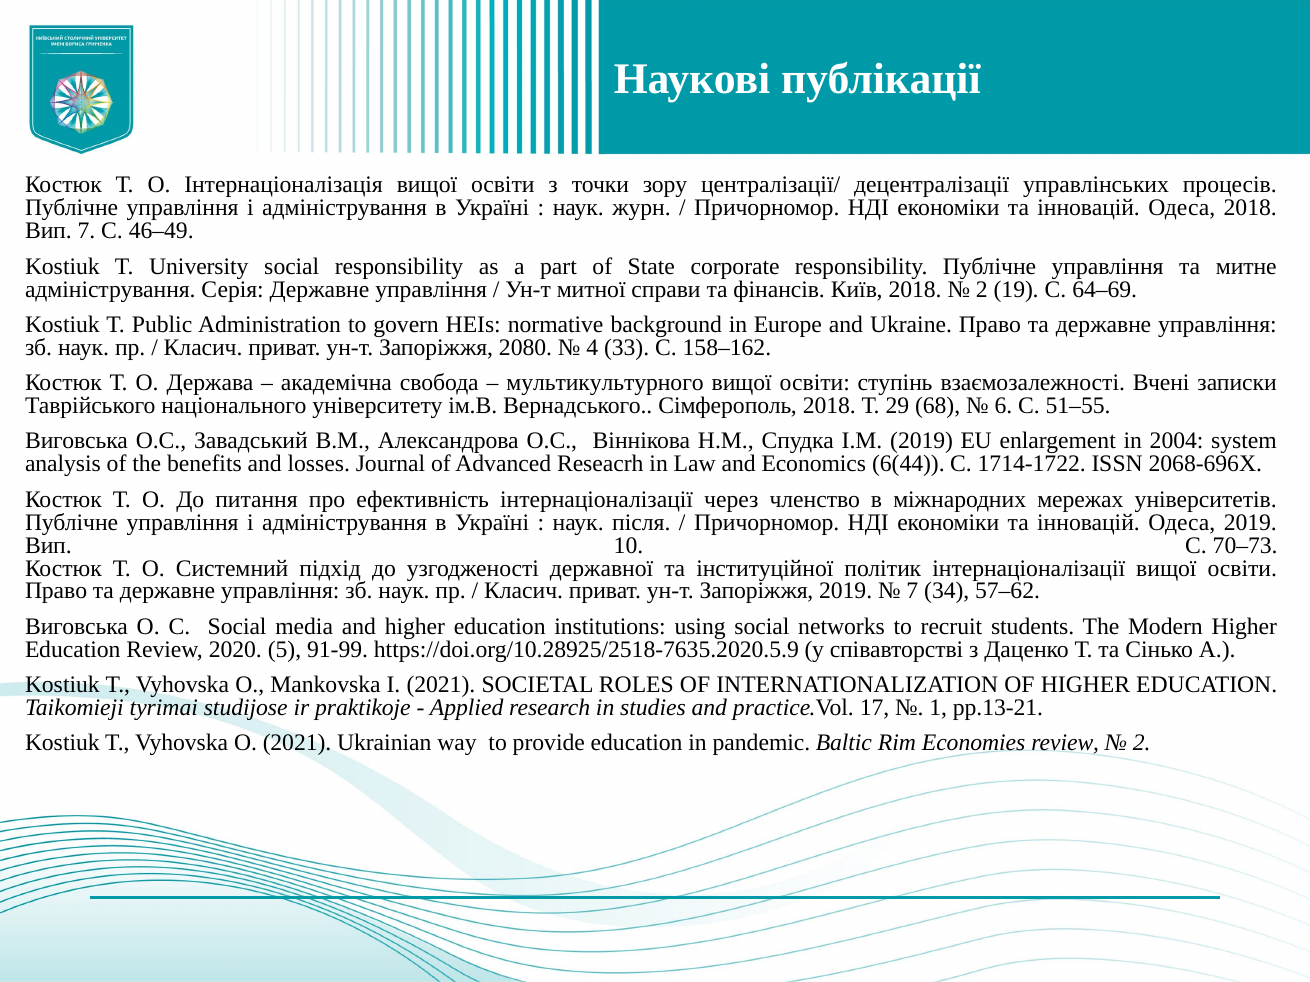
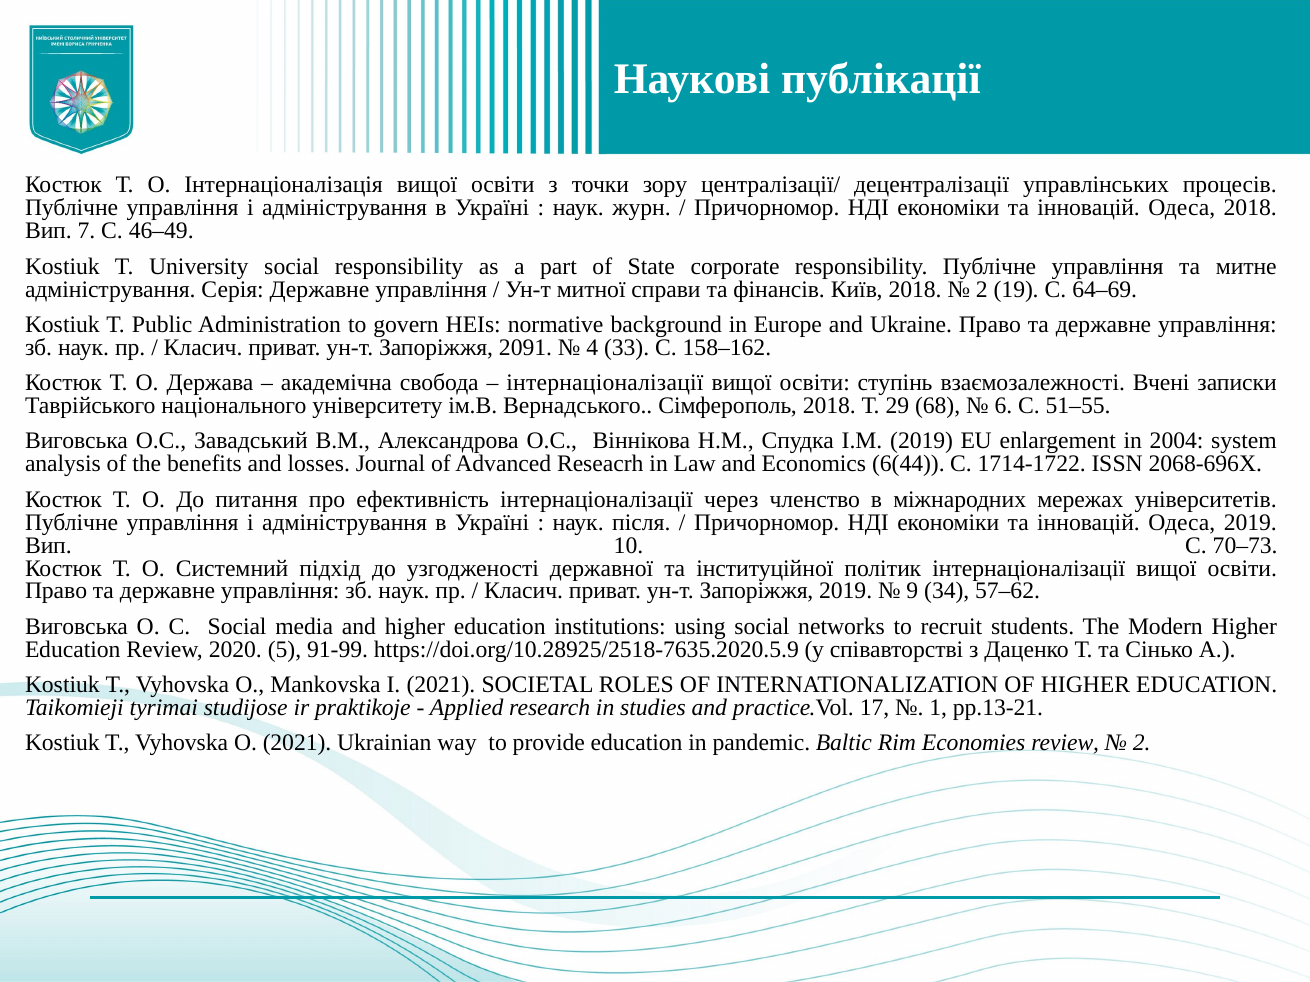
2080: 2080 -> 2091 (526, 348)
мультикультурного: мультикультурного -> інтернаціоналізації (605, 383)
7: 7 -> 9 (912, 591)
